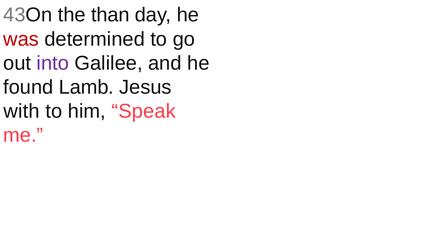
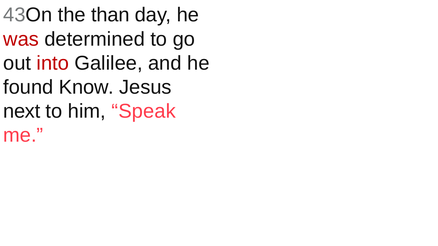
into colour: purple -> red (53, 63)
Lamb: Lamb -> Know (86, 87)
with: with -> next (22, 111)
